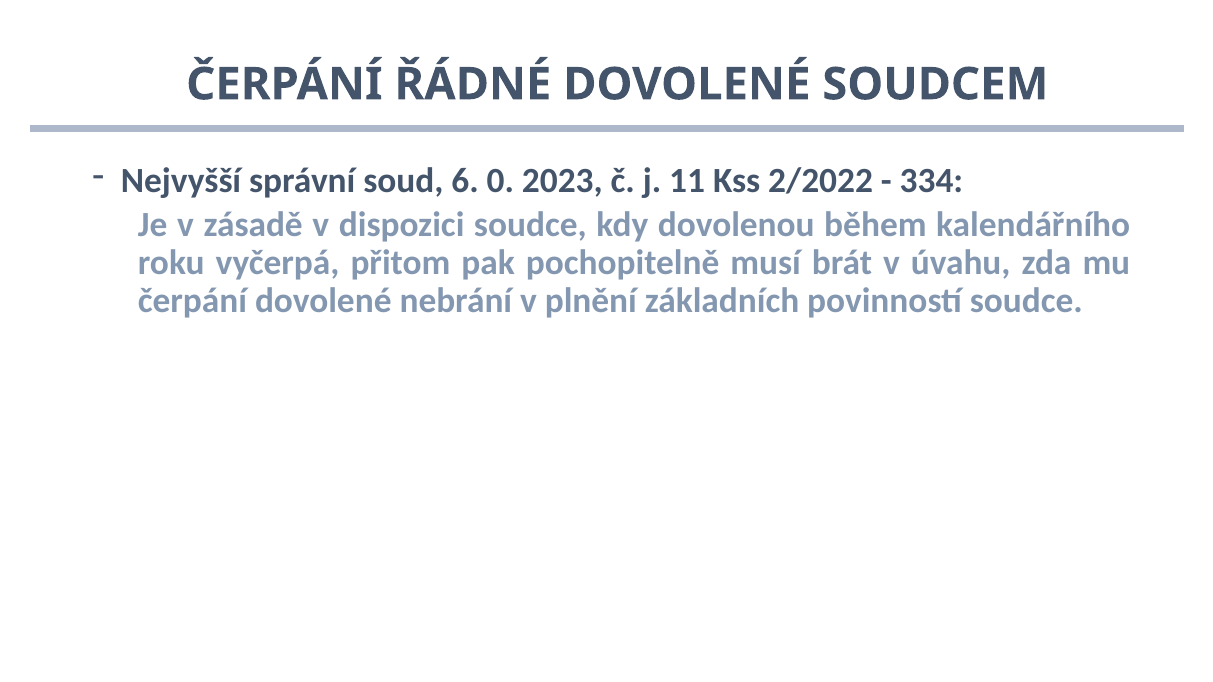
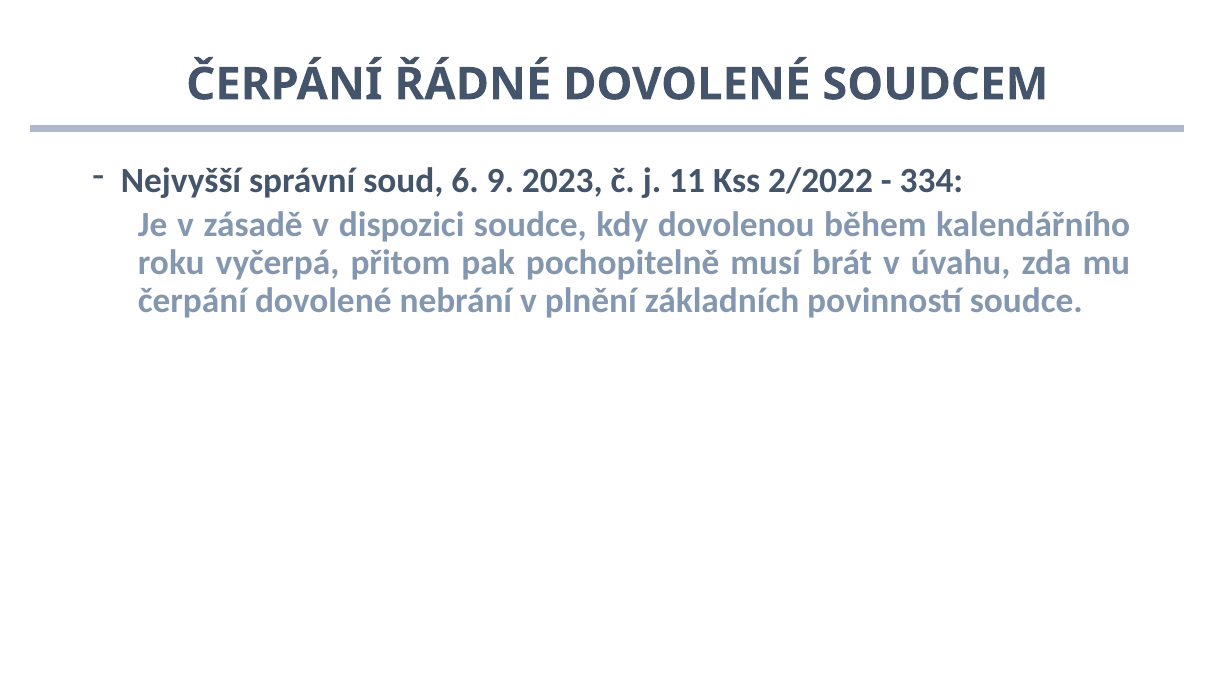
0: 0 -> 9 (500, 181)
